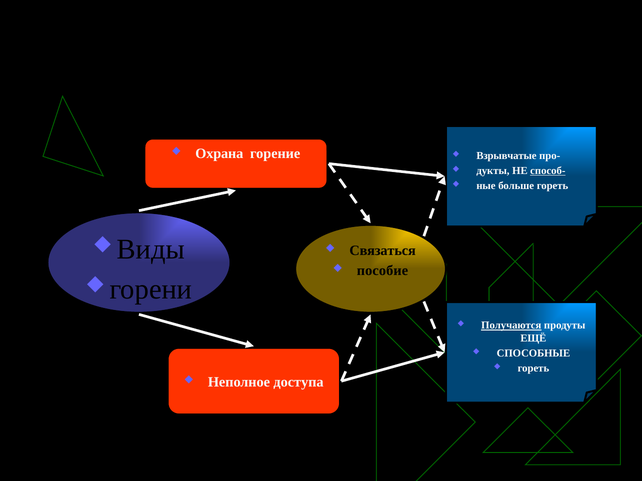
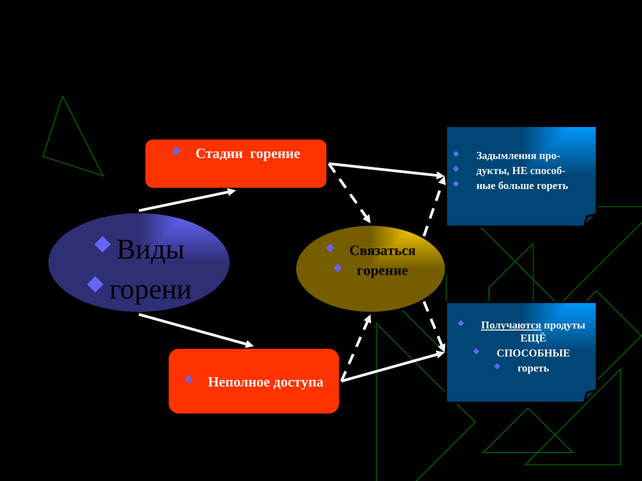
Охрана: Охрана -> Стадии (219, 154)
Взрывчатые: Взрывчатые -> Задымления (506, 156)
способ- underline: present -> none (548, 171)
пособие: пособие -> горение (382, 271)
